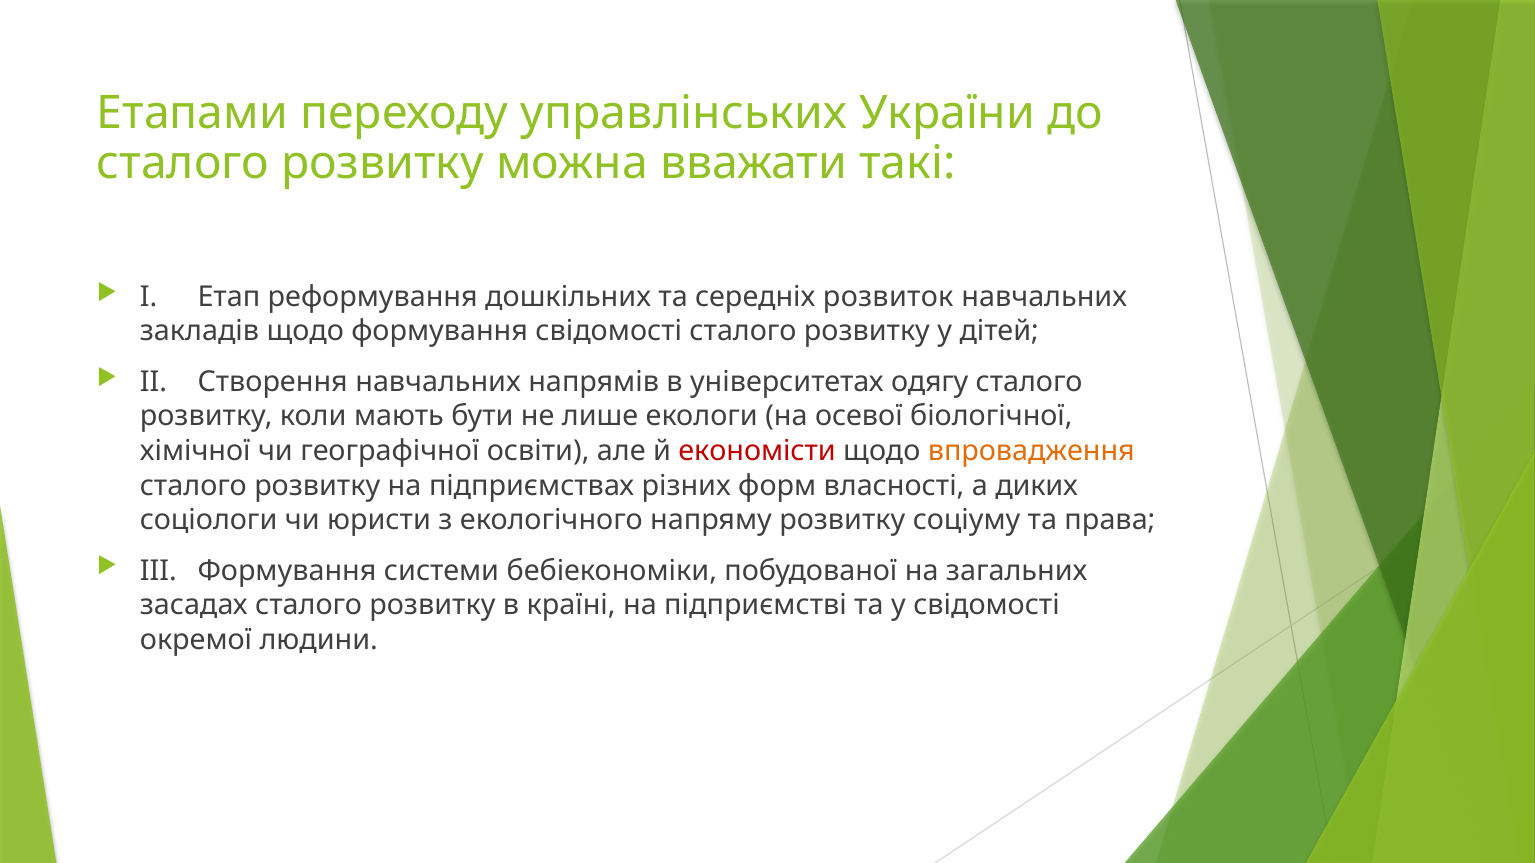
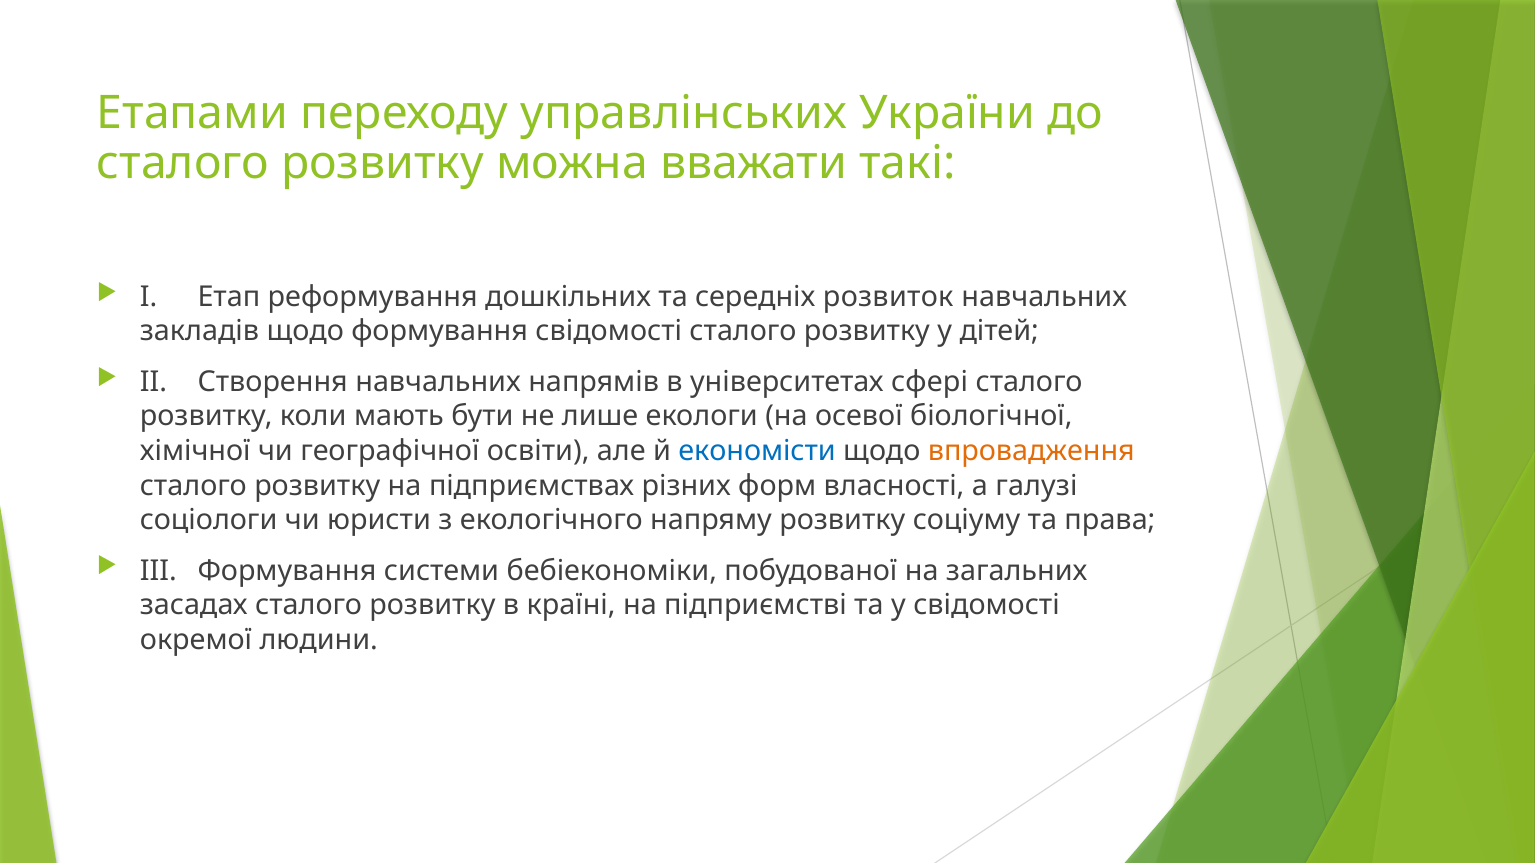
одягу: одягу -> сфері (929, 382)
економісти colour: red -> blue (757, 451)
диких: диких -> галузі (1036, 486)
